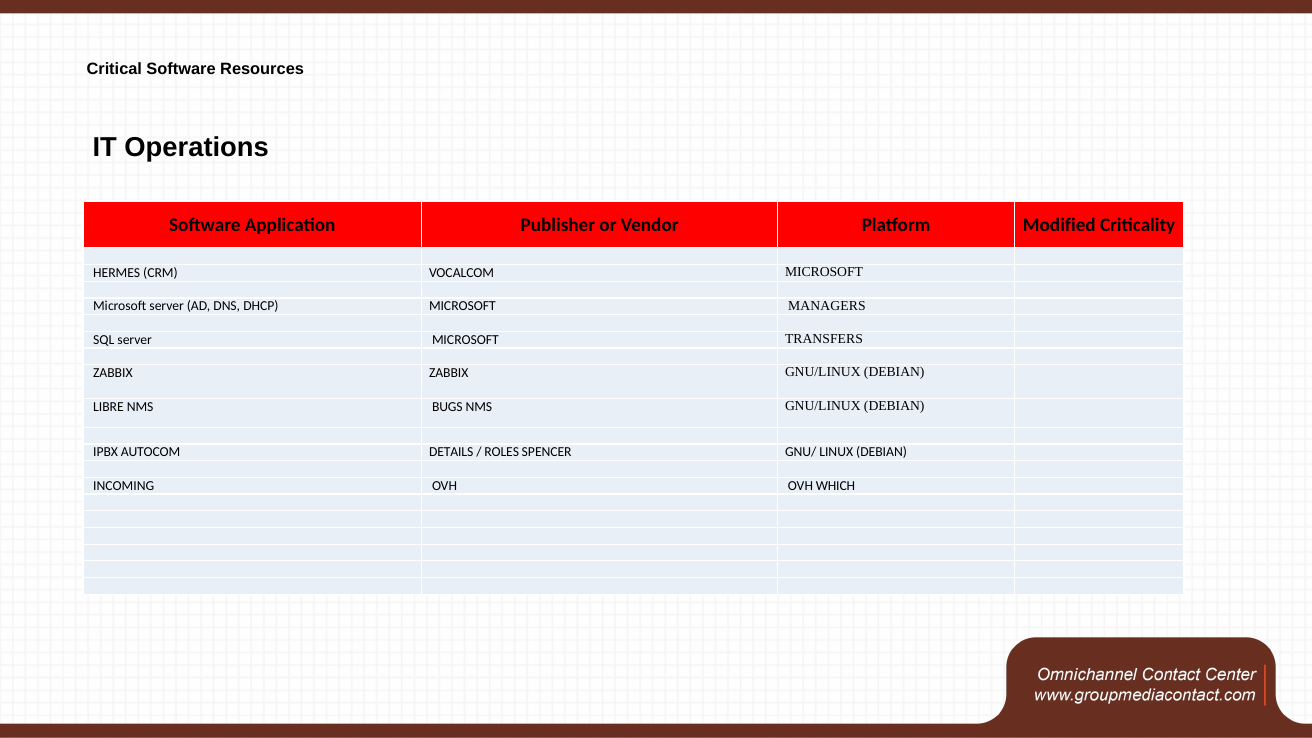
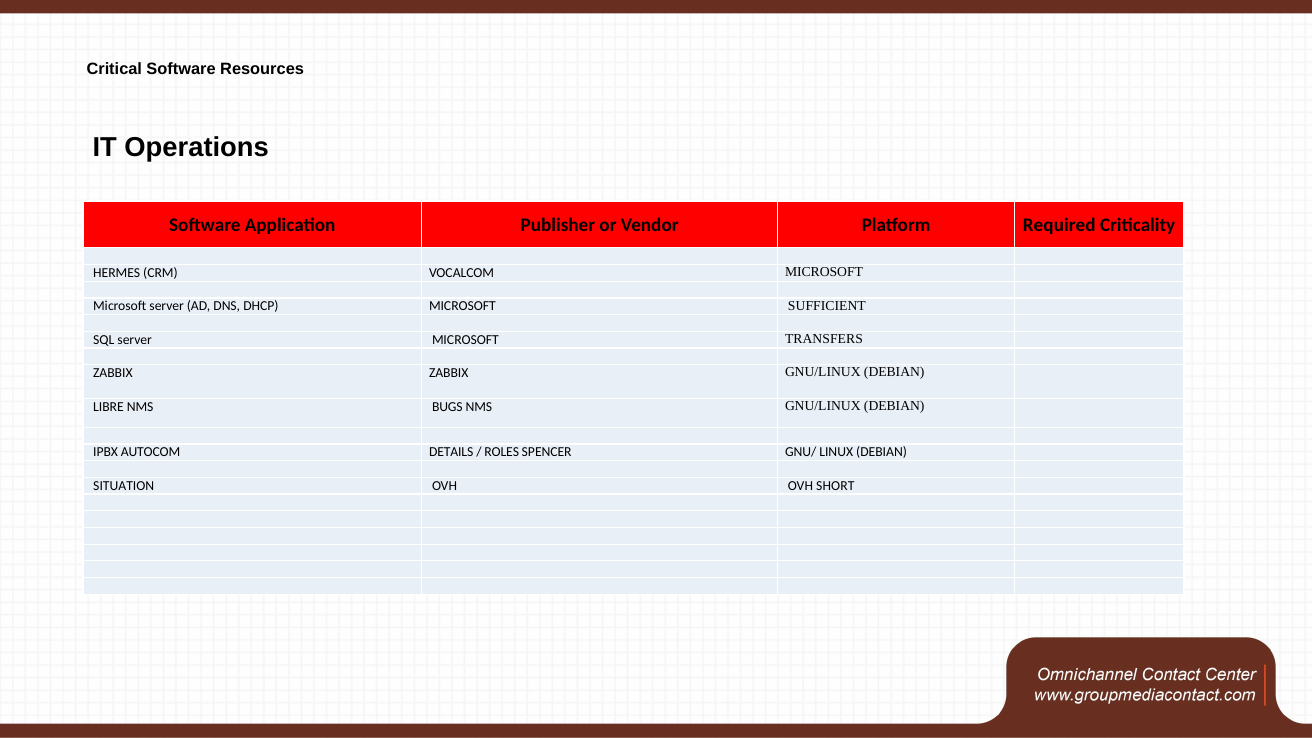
Modified: Modified -> Required (1059, 225)
MANAGERS: MANAGERS -> SUFFICIENT (827, 306)
INCOMING: INCOMING -> SITUATION (124, 486)
WHICH: WHICH -> SHORT (835, 486)
